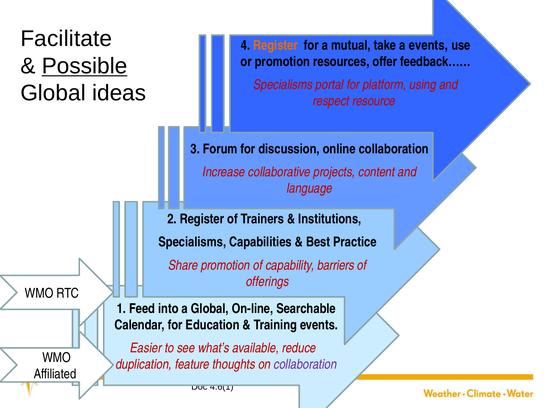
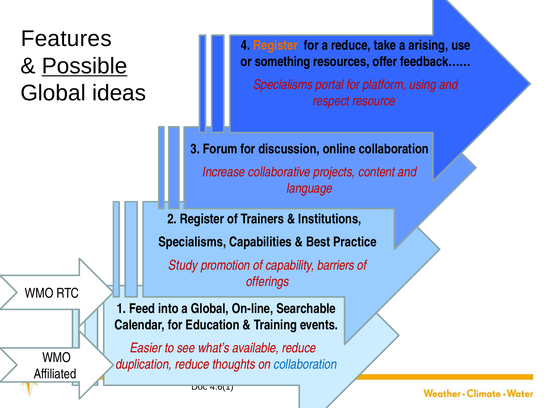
Facilitate: Facilitate -> Features (66, 39)
a mutual: mutual -> reduce (351, 45)
a events: events -> arising (428, 45)
or promotion: promotion -> something (283, 62)
Share: Share -> Study (183, 265)
duplication feature: feature -> reduce (192, 364)
collaboration colour: purple -> blue (305, 364)
